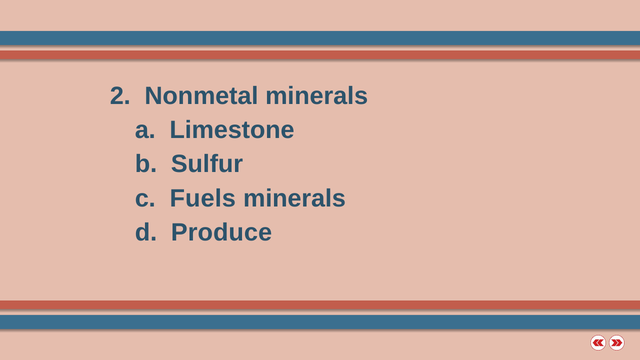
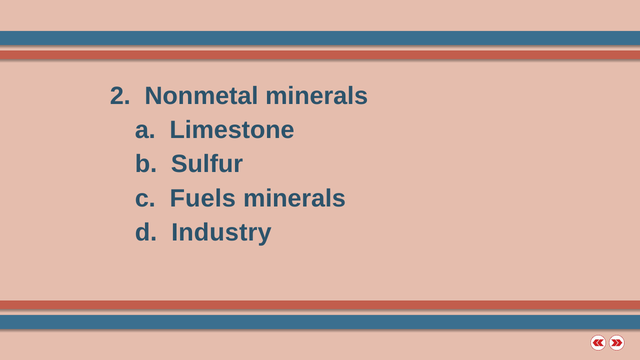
Produce: Produce -> Industry (221, 233)
